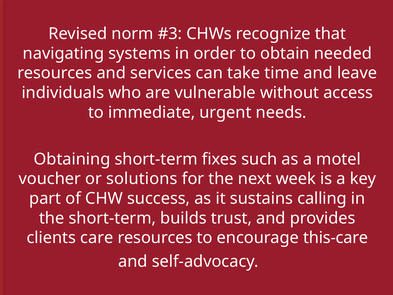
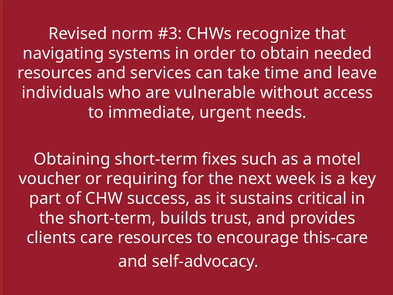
solutions: solutions -> requiring (142, 179)
calling: calling -> critical (322, 198)
